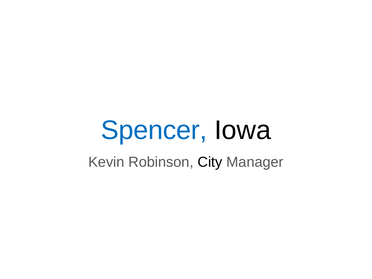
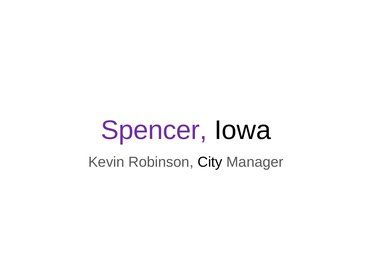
Spencer colour: blue -> purple (154, 130)
